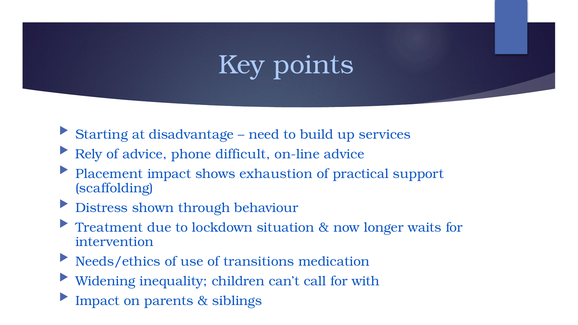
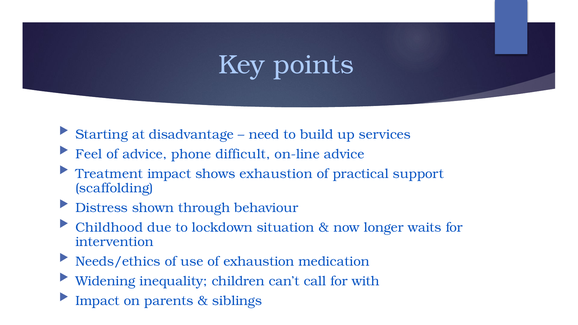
Rely: Rely -> Feel (89, 154)
Placement: Placement -> Treatment (109, 174)
Treatment: Treatment -> Childhood (109, 228)
of transitions: transitions -> exhaustion (259, 262)
